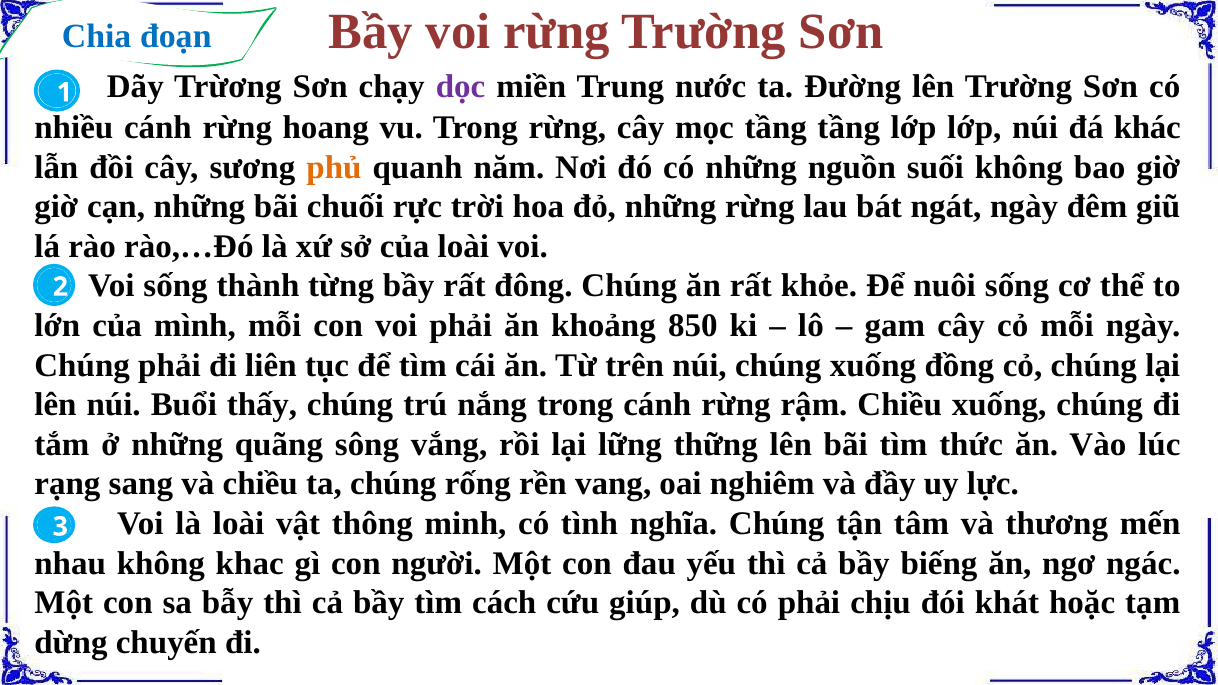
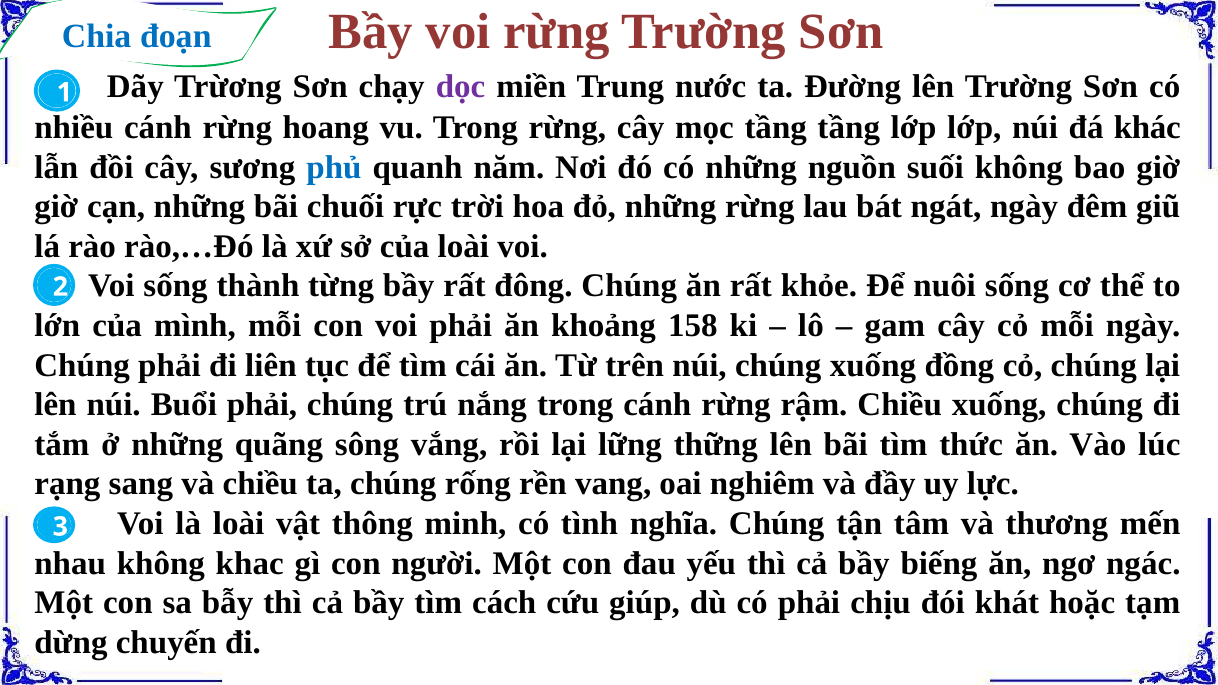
phủ colour: orange -> blue (334, 167)
850: 850 -> 158 (693, 326)
Buổi thấy: thấy -> phải (262, 405)
